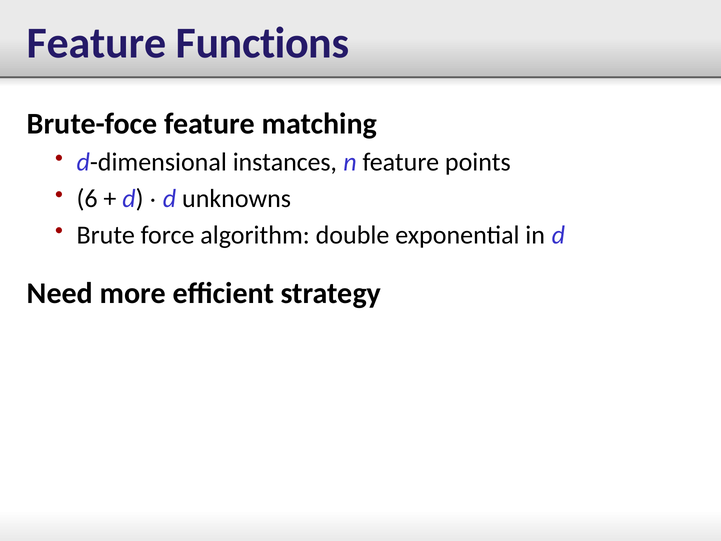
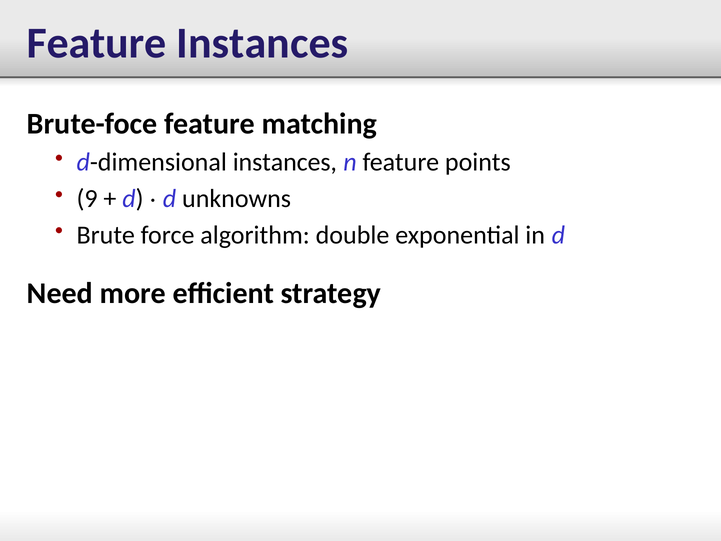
Feature Functions: Functions -> Instances (262, 43)
6: 6 -> 9 (87, 199)
